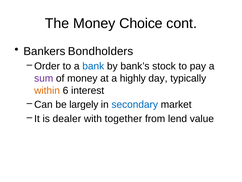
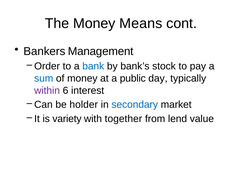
Choice: Choice -> Means (141, 23)
Bondholders: Bondholders -> Management (101, 51)
sum colour: purple -> blue (44, 78)
highly: highly -> public (133, 78)
within colour: orange -> purple (47, 90)
largely: largely -> holder (84, 104)
dealer: dealer -> variety (67, 118)
